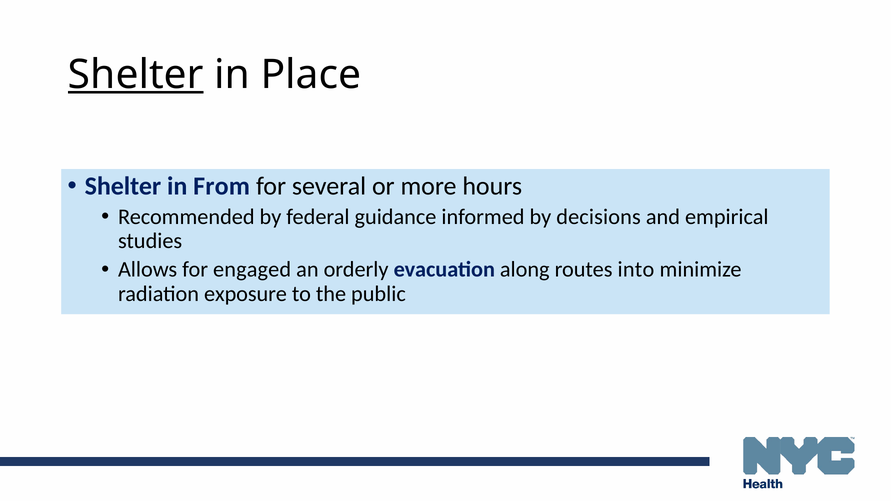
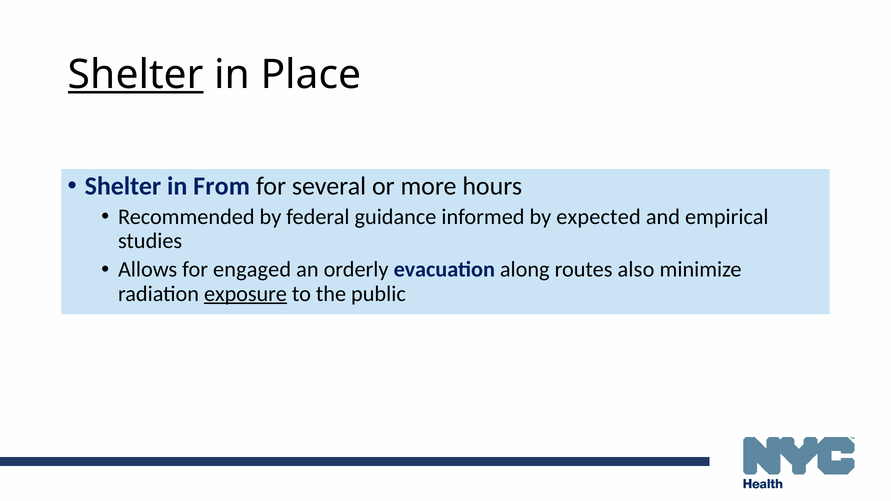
decisions: decisions -> expected (599, 217)
into: into -> also (636, 270)
exposure underline: none -> present (245, 294)
